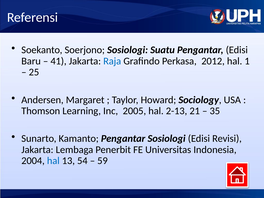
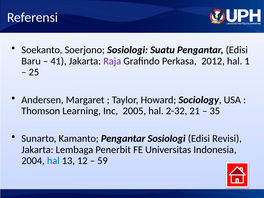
Raja colour: blue -> purple (112, 61)
2-13: 2-13 -> 2-32 (177, 111)
54: 54 -> 12 (82, 161)
